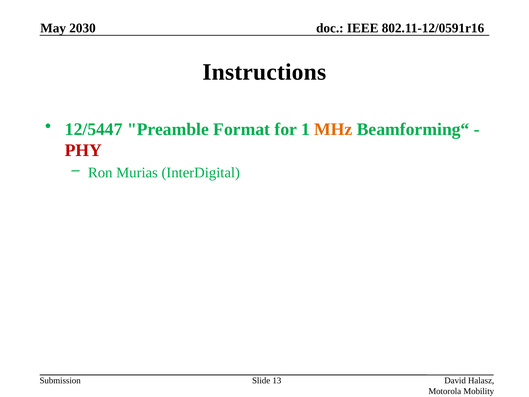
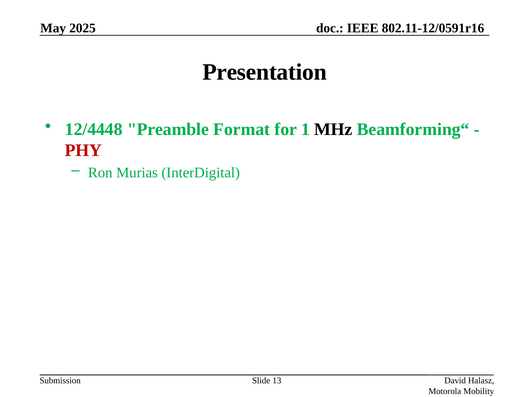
2030: 2030 -> 2025 (83, 28)
Instructions: Instructions -> Presentation (265, 72)
12/5447: 12/5447 -> 12/4448 (94, 129)
MHz colour: orange -> black (333, 129)
